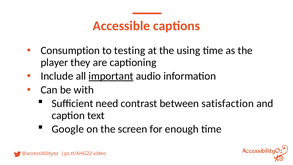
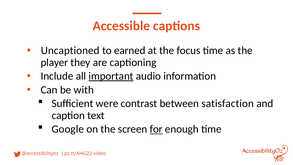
Consumption: Consumption -> Uncaptioned (70, 50)
testing: testing -> earned (130, 50)
using: using -> focus (188, 50)
need: need -> were (107, 103)
for underline: none -> present (156, 129)
